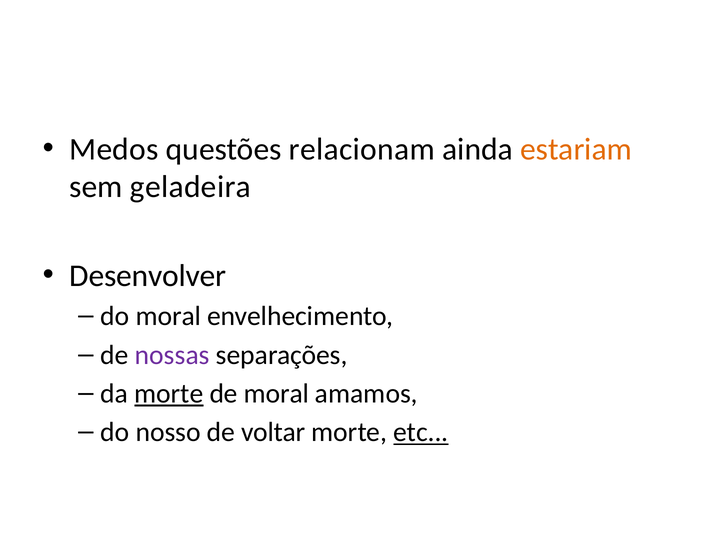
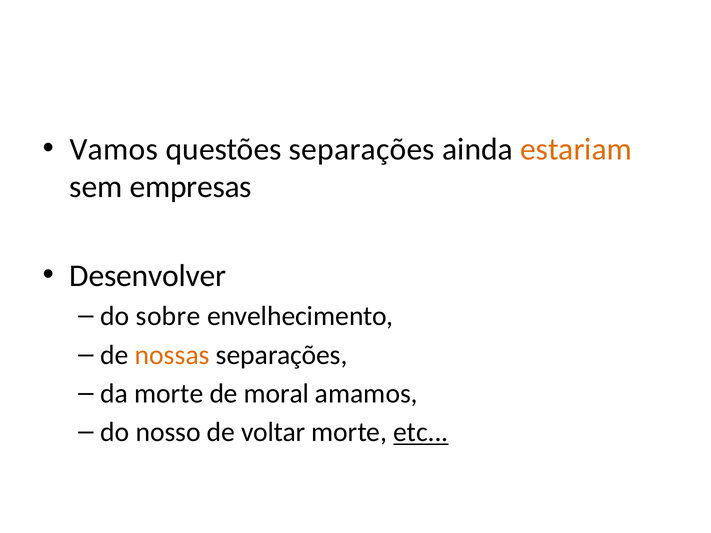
Medos: Medos -> Vamos (114, 149)
questões relacionam: relacionam -> separações (362, 149)
geladeira: geladeira -> empresas (191, 187)
do moral: moral -> sobre (168, 316)
nossas colour: purple -> orange (172, 355)
morte underline: present -> none (169, 394)
